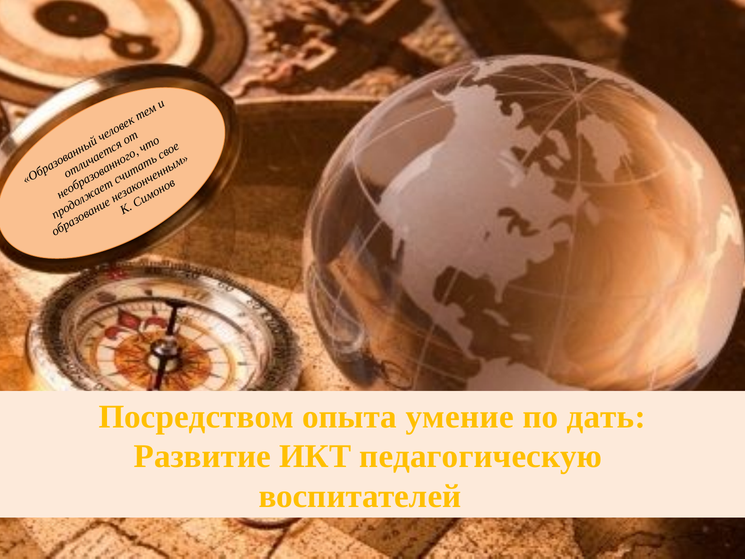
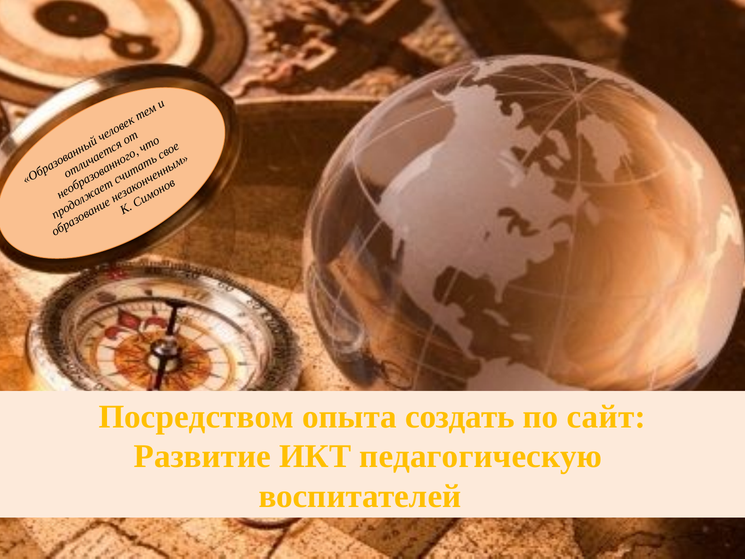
умение: умение -> создать (460, 417)
дать: дать -> сайт (606, 417)
